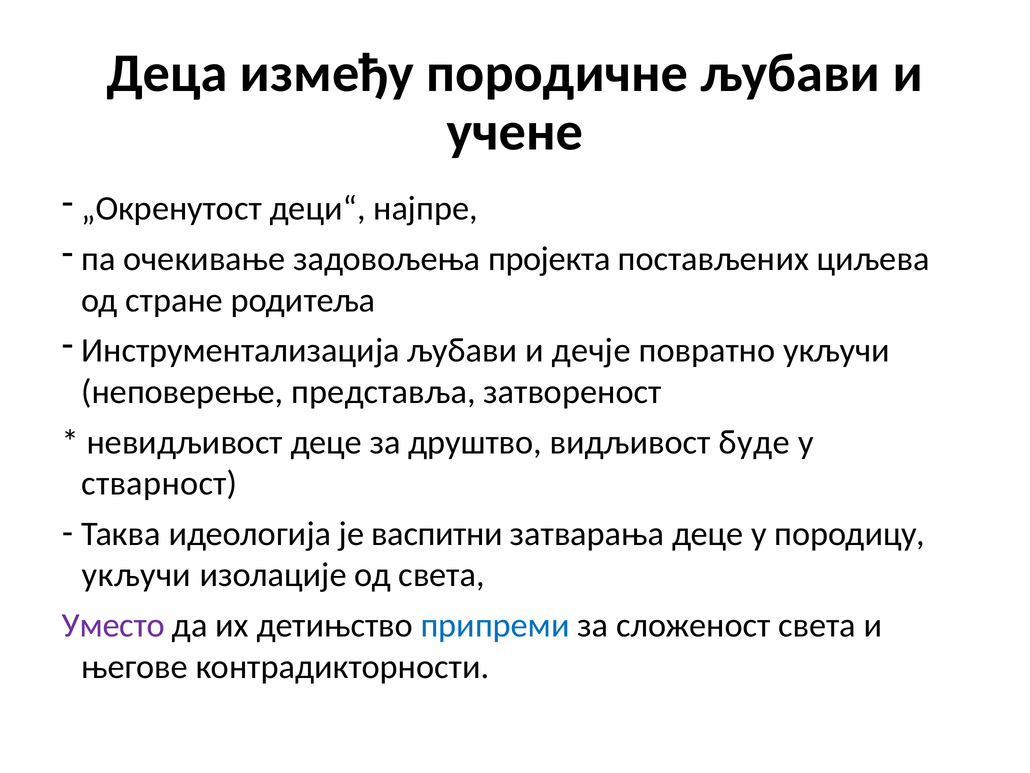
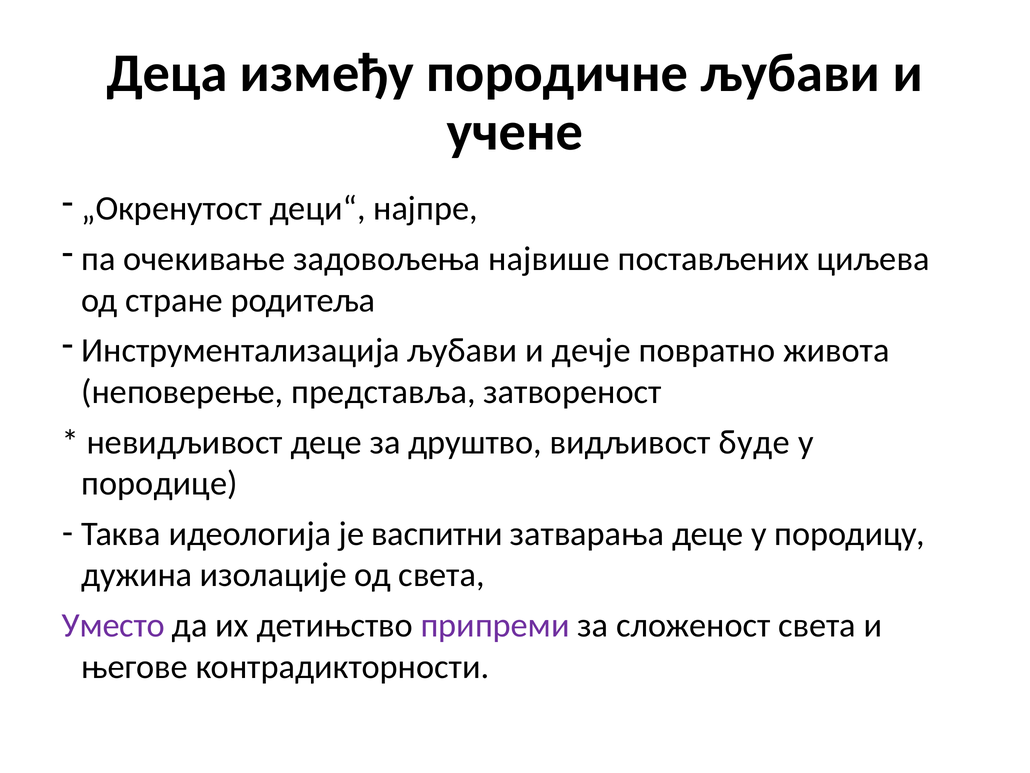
пројекта: пројекта -> највише (549, 259)
повратно укључи: укључи -> живота (836, 350)
стварнoст: стварнoст -> породице (159, 483)
укључи: укључи -> дужина (137, 575)
припреми colour: blue -> purple (495, 625)
